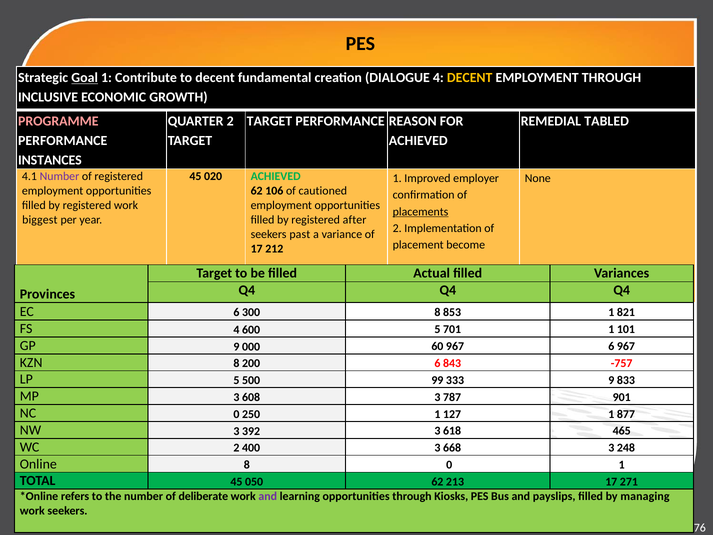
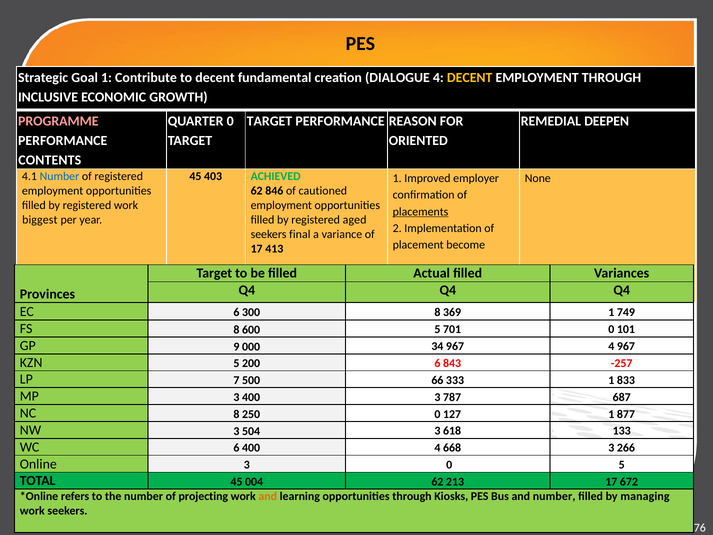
Goal underline: present -> none (85, 78)
QUARTER 2: 2 -> 0 (230, 121)
TABLED: TABLED -> DEEPEN (607, 121)
ACHIEVED: ACHIEVED -> ORIENTED (418, 140)
INSTANCES: INSTANCES -> CONTENTS (50, 160)
Number colour: purple -> blue (59, 176)
020: 020 -> 403 (213, 176)
106: 106 -> 846 (274, 191)
after: after -> aged (355, 220)
past: past -> final (300, 234)
212: 212 -> 413 (274, 248)
853: 853 -> 369 (452, 312)
821: 821 -> 749 (626, 312)
FS 4: 4 -> 8 (236, 330)
701 1: 1 -> 0 (611, 329)
60: 60 -> 34 (437, 346)
967 6: 6 -> 4 (611, 346)
KZN 8: 8 -> 5 (236, 363)
-757: -757 -> -257 (622, 363)
LP 5: 5 -> 7 (236, 380)
99: 99 -> 66 (437, 380)
333 9: 9 -> 1 (611, 380)
3 608: 608 -> 400 (251, 397)
901: 901 -> 687 (622, 397)
NC 0: 0 -> 8 (236, 414)
250 1: 1 -> 0 (437, 414)
392: 392 -> 504 (251, 431)
465: 465 -> 133 (622, 431)
WC 2: 2 -> 6 (236, 448)
400 3: 3 -> 4 (437, 448)
248: 248 -> 266 (626, 448)
Online 8: 8 -> 3 (247, 465)
0 1: 1 -> 5 (622, 465)
050: 050 -> 004 (254, 482)
271: 271 -> 672 (629, 482)
deliberate: deliberate -> projecting (203, 496)
and colour: purple -> orange (268, 496)
and payslips: payslips -> number (554, 496)
